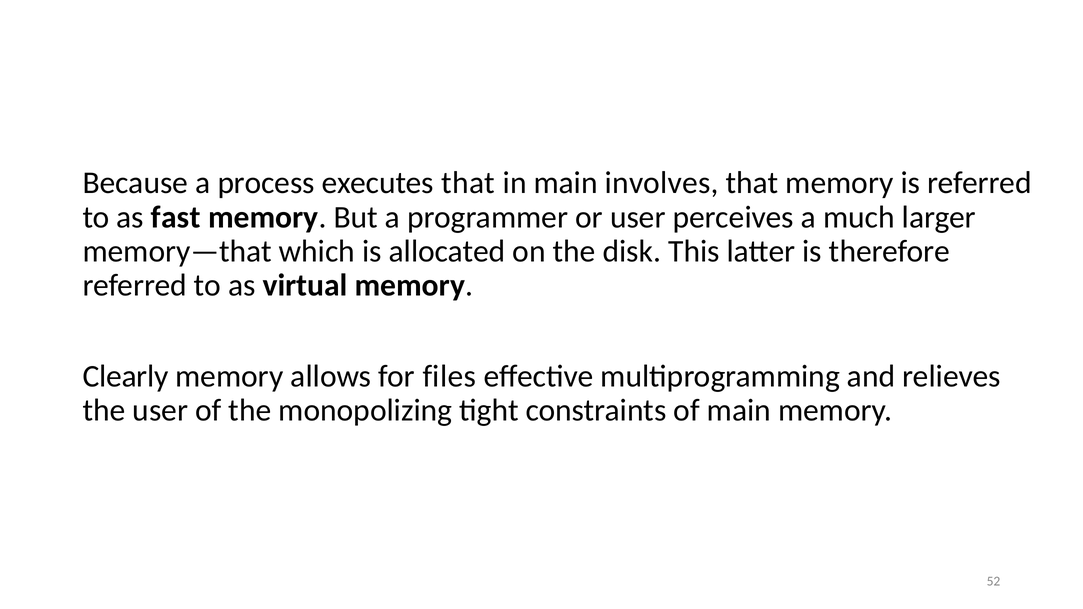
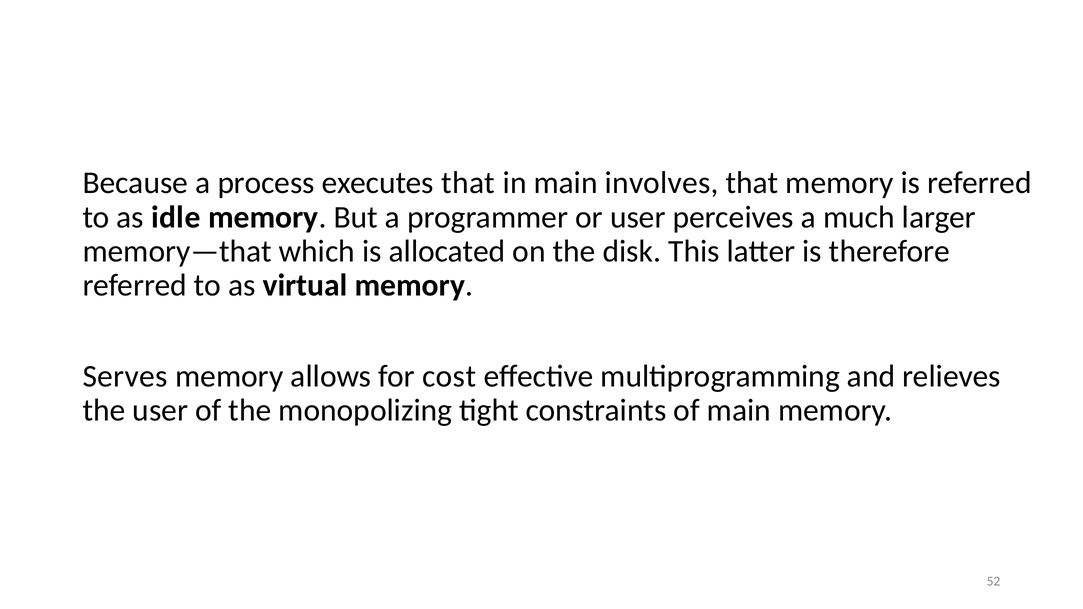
fast: fast -> idle (176, 217)
Clearly: Clearly -> Serves (125, 376)
files: files -> cost (449, 376)
